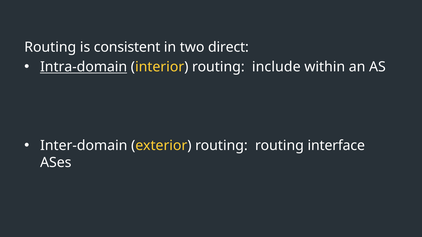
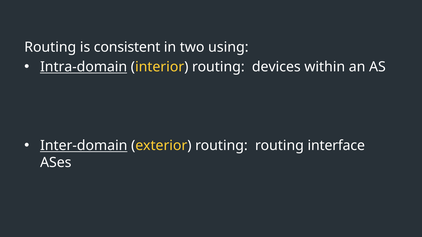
direct: direct -> using (228, 47)
include: include -> devices (276, 67)
Inter-domain underline: none -> present (84, 146)
